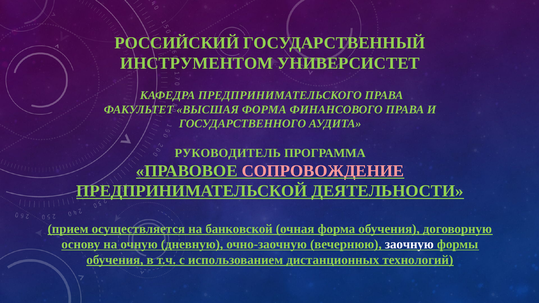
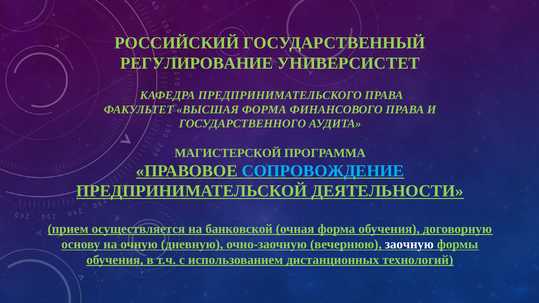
ИНСТРУМЕНТОМ: ИНСТРУМЕНТОМ -> РЕГУЛИРОВАНИЕ (197, 63)
РУКОВОДИТЕЛЬ: РУКОВОДИТЕЛЬ -> МАГИСТЕРСКОЙ (228, 153)
СОПРОВОЖДЕНИЕ colour: pink -> light blue (323, 171)
